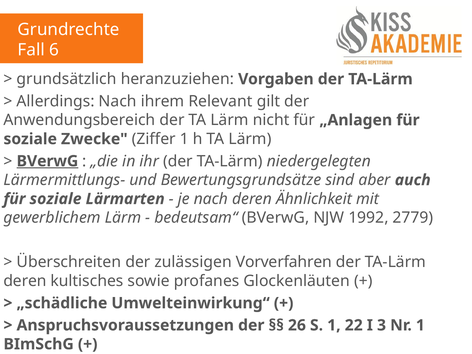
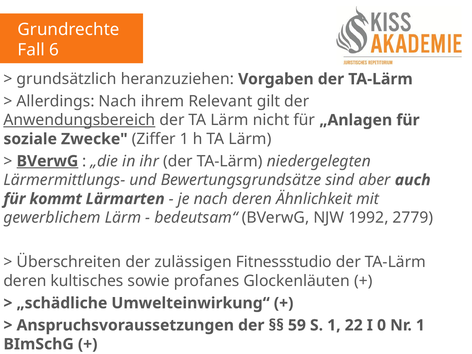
Anwendungsbereich underline: none -> present (79, 120)
soziale: soziale -> kommt (56, 199)
Vorverfahren: Vorverfahren -> Fitnessstudio (284, 262)
26: 26 -> 59 (297, 325)
3: 3 -> 0 (382, 325)
